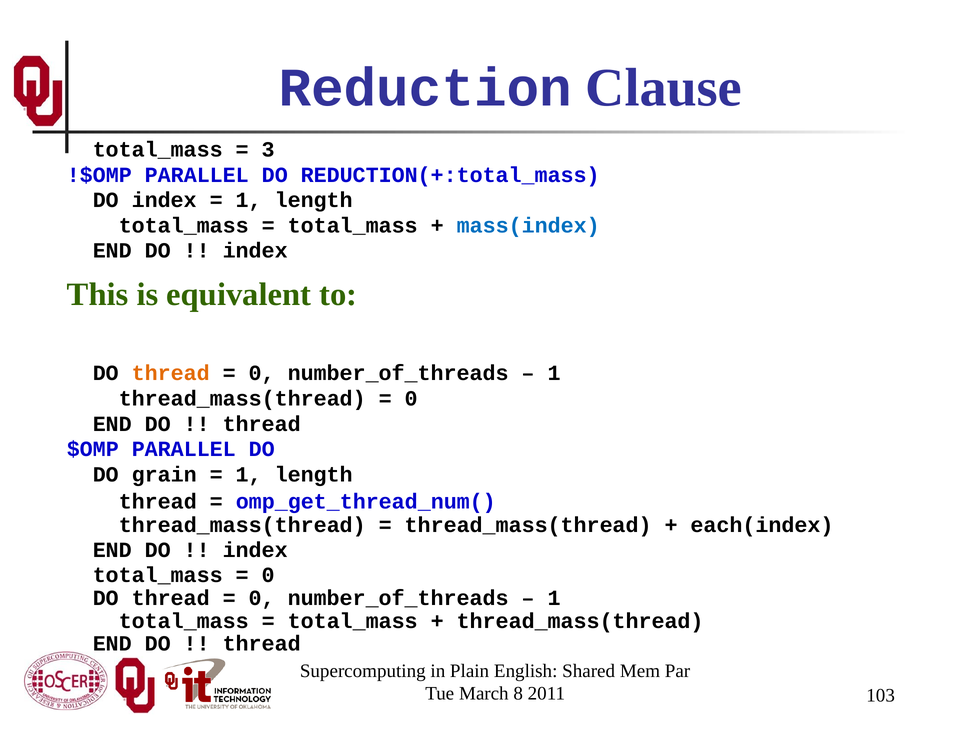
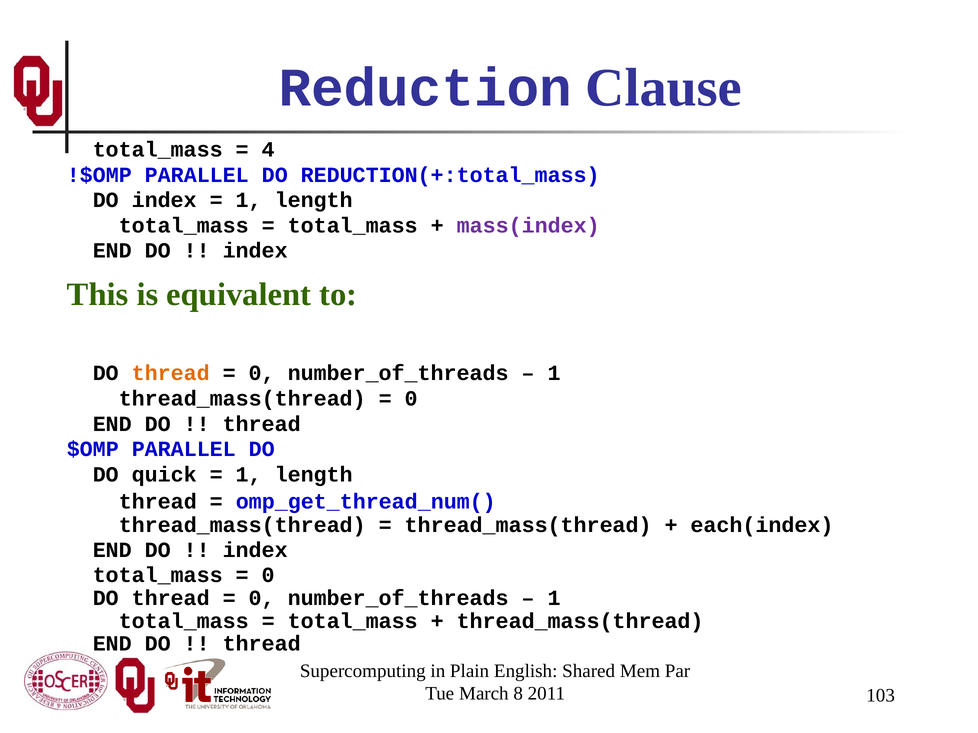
3: 3 -> 4 (268, 150)
mass(index colour: blue -> purple (528, 226)
grain: grain -> quick (164, 475)
